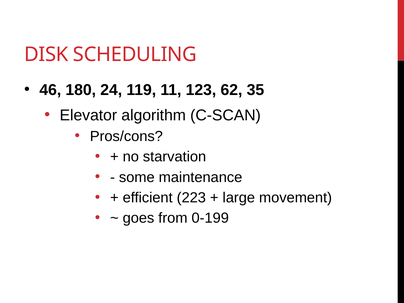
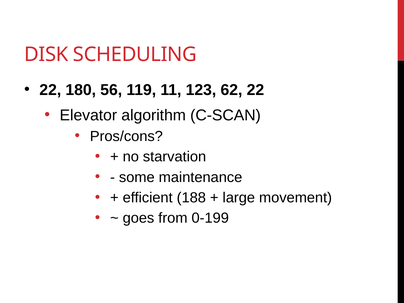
46: 46 -> 22 (50, 90)
24: 24 -> 56 (111, 90)
62 35: 35 -> 22 (255, 90)
223: 223 -> 188 (191, 198)
